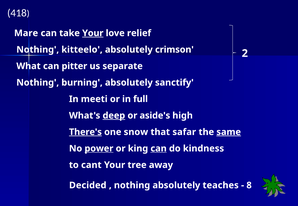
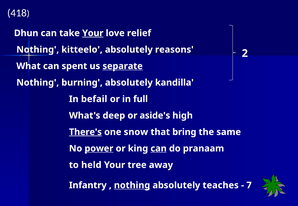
Mare: Mare -> Dhun (26, 33)
crimson: crimson -> reasons (174, 50)
pitter: pitter -> spent (74, 66)
separate underline: none -> present (123, 66)
sanctify: sanctify -> kandilla (174, 83)
meeti: meeti -> befail (94, 99)
deep underline: present -> none (114, 116)
safar: safar -> bring (184, 132)
same underline: present -> none (229, 132)
kindness: kindness -> pranaam (204, 149)
cant: cant -> held (91, 165)
Decided: Decided -> Infantry (88, 186)
nothing underline: none -> present (132, 186)
8: 8 -> 7 (249, 186)
